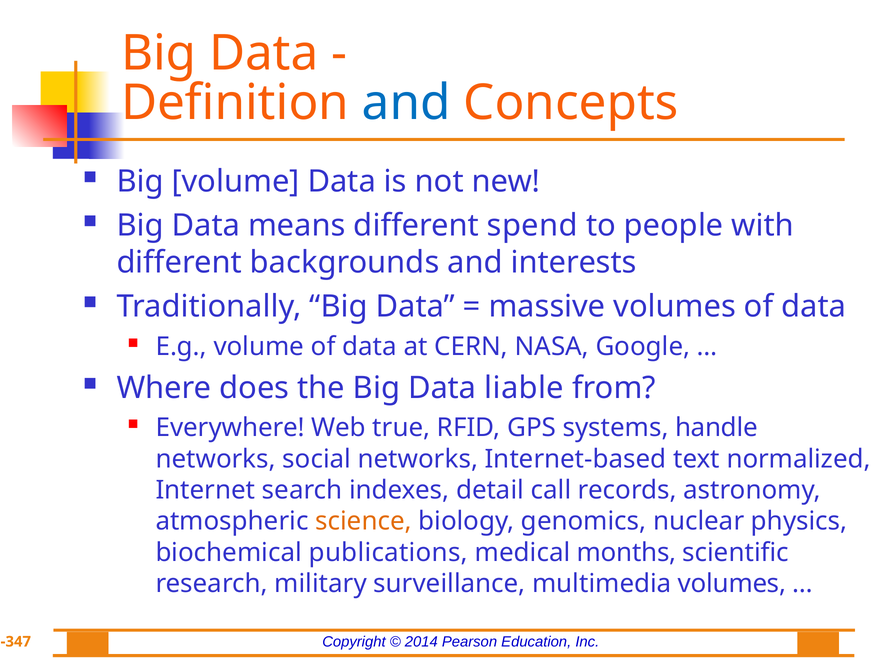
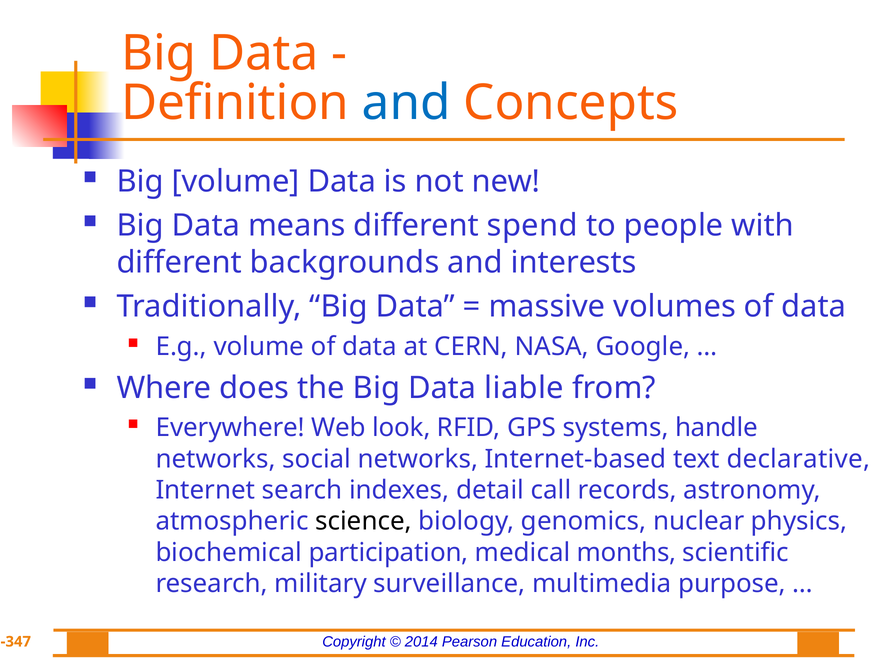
true: true -> look (402, 427)
normalized: normalized -> declarative (798, 458)
science colour: orange -> black (363, 521)
publications: publications -> participation (389, 552)
multimedia volumes: volumes -> purpose (732, 583)
